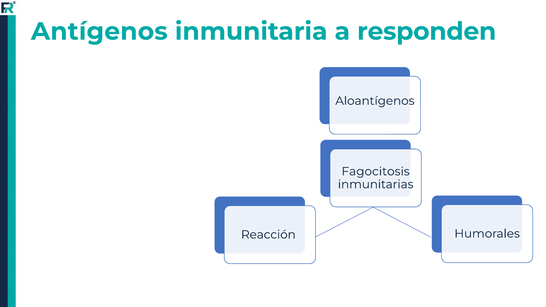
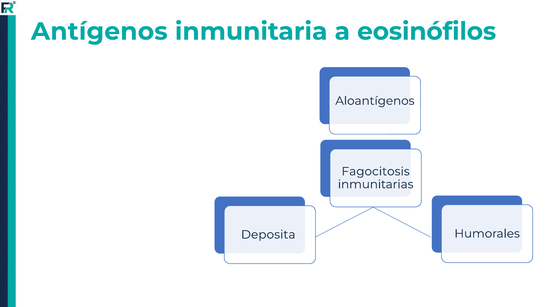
responden: responden -> eosinófilos (427, 31)
Reacción: Reacción -> Deposita (268, 235)
